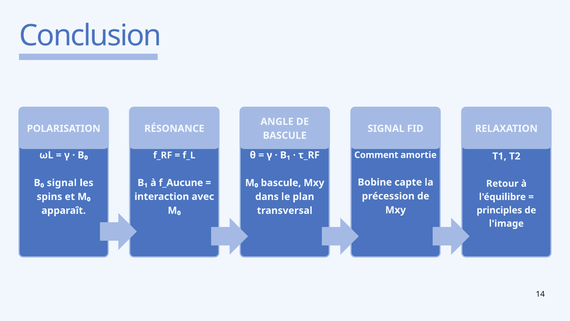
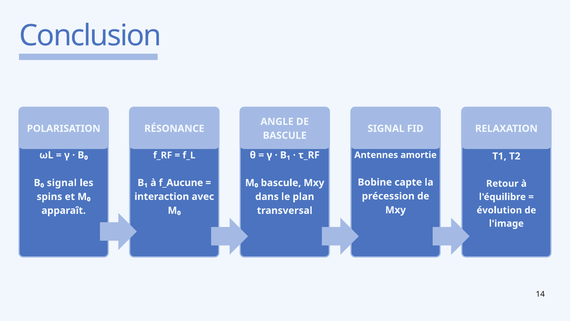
Comment: Comment -> Antennes (376, 155)
principles: principles -> évolution (499, 210)
